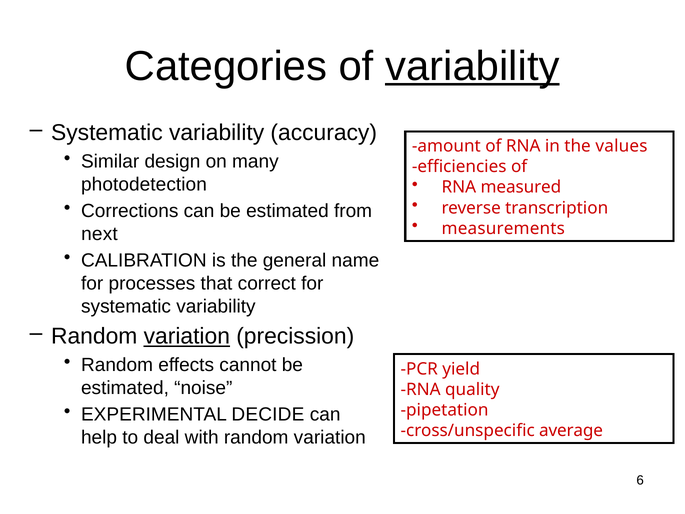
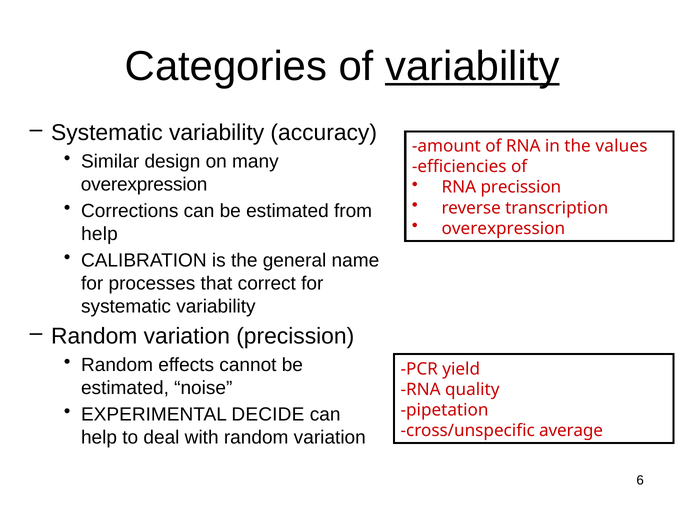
photodetection: photodetection -> overexpression (144, 184)
RNA measured: measured -> precission (521, 187)
measurements: measurements -> overexpression (503, 228)
next: next -> help (99, 234)
variation underline: present -> none (187, 336)
